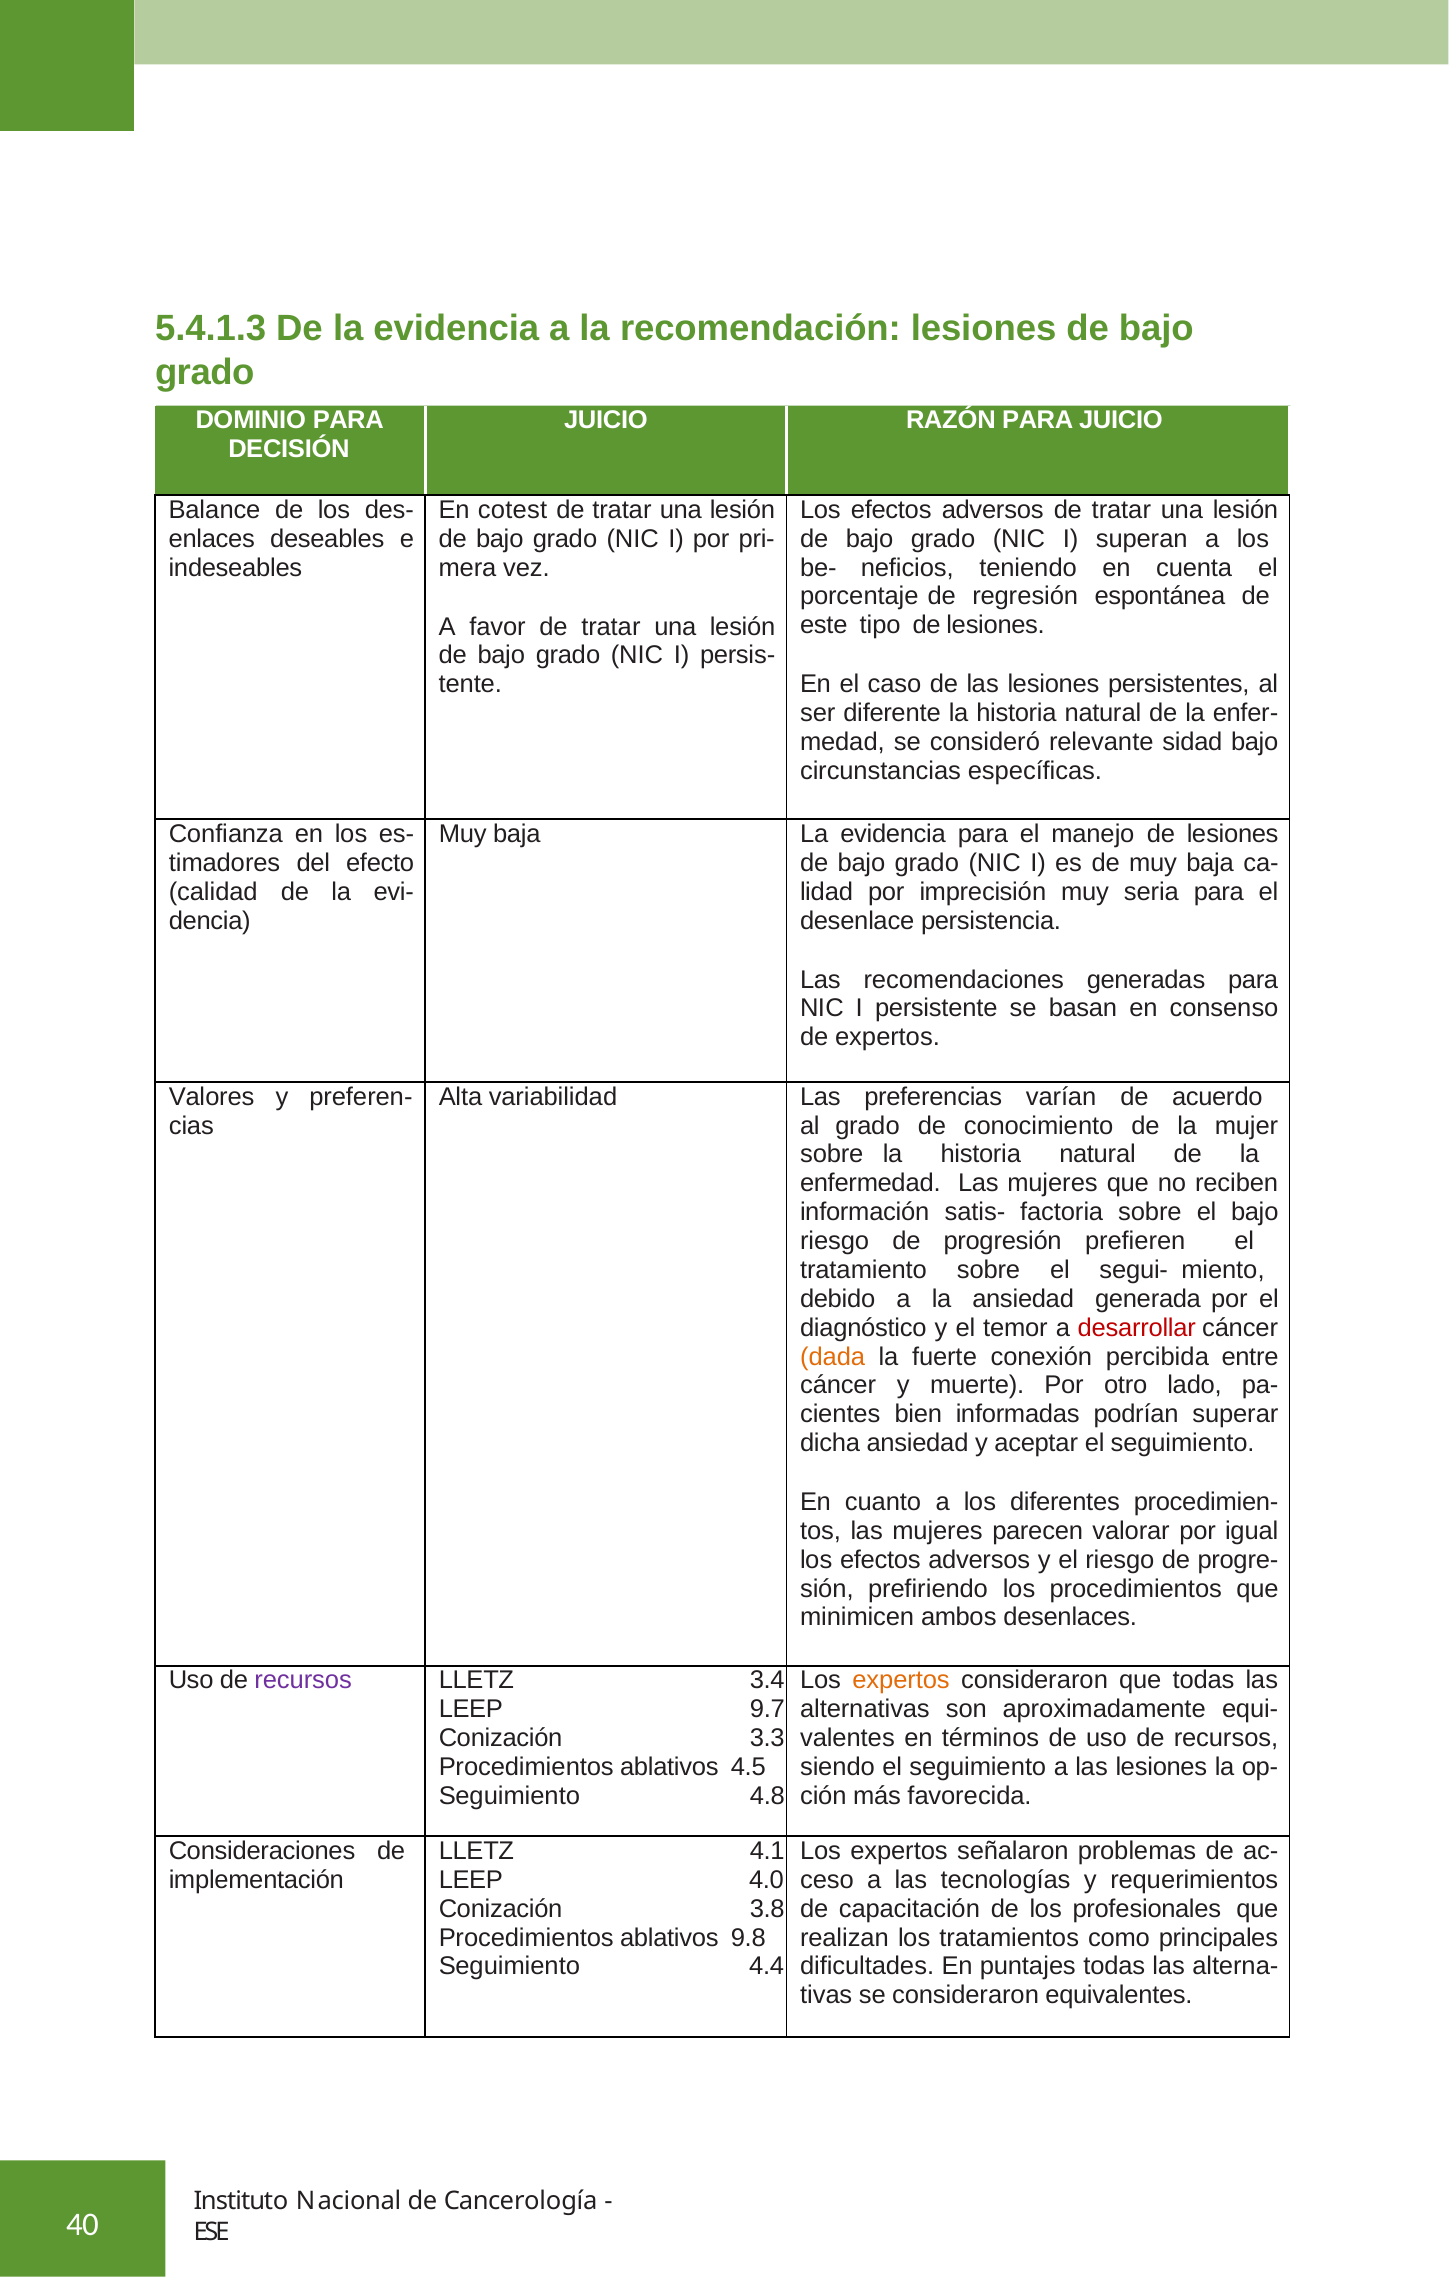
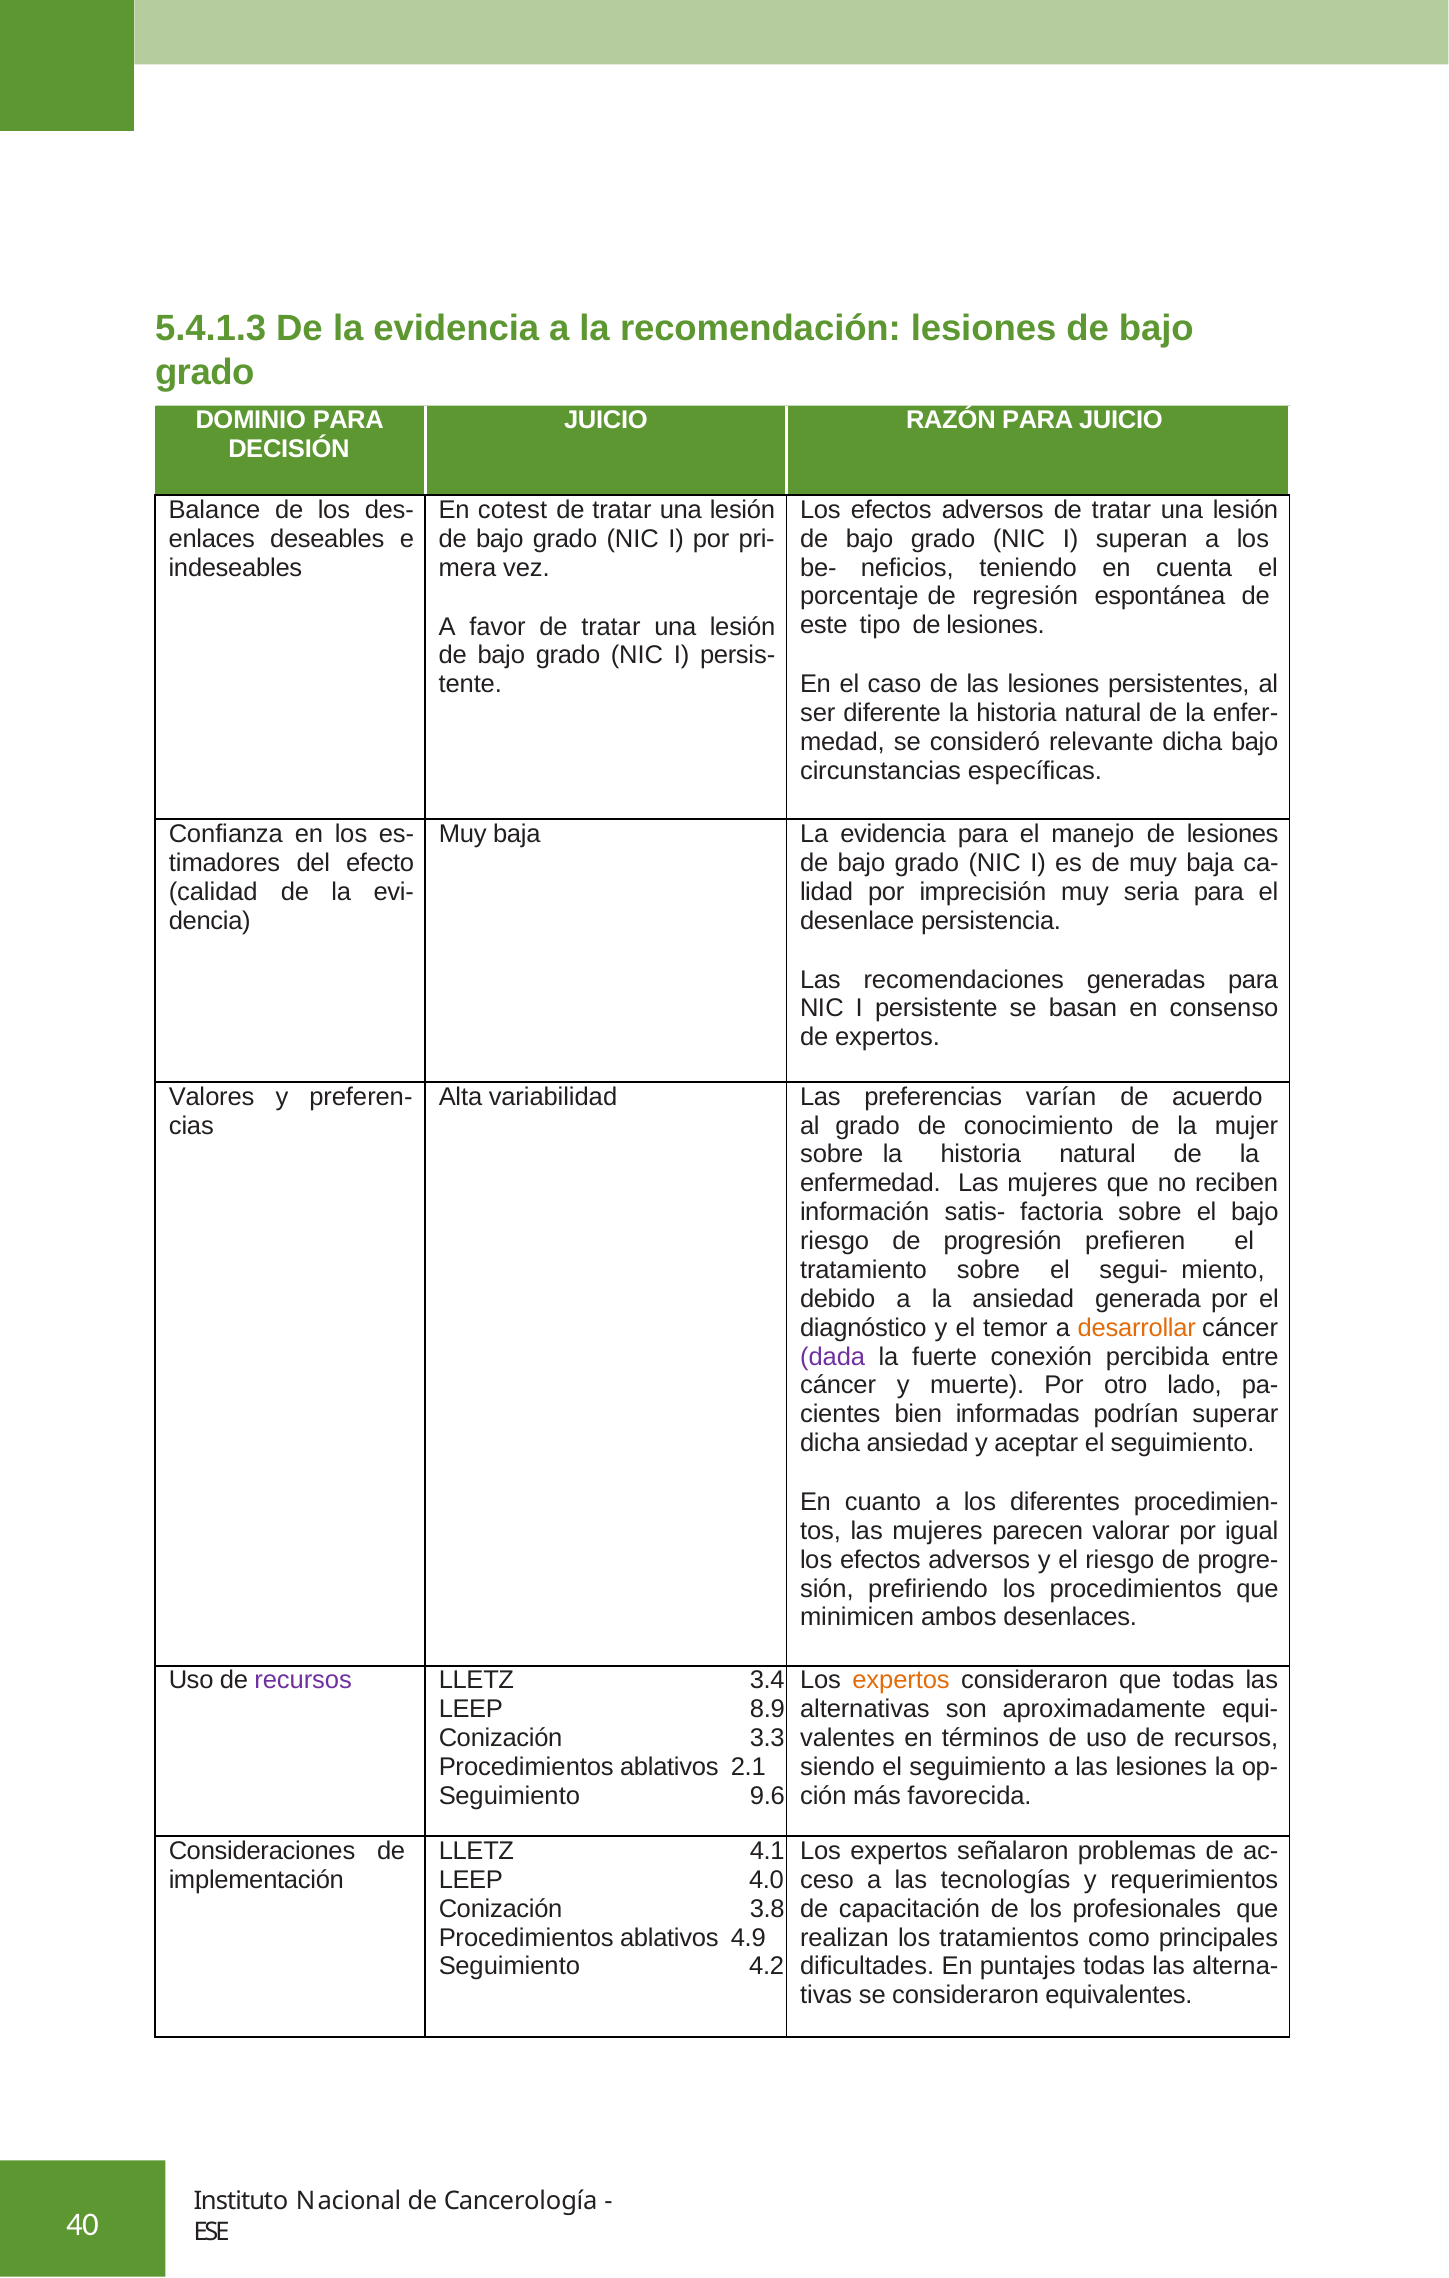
relevante sidad: sidad -> dicha (1192, 742)
desarrollar colour: red -> orange (1137, 1327)
dada colour: orange -> purple (833, 1356)
9.7: 9.7 -> 8.9 (767, 1709)
4.5: 4.5 -> 2.1 (748, 1767)
4.8: 4.8 -> 9.6 (767, 1796)
9.8: 9.8 -> 4.9 (748, 1937)
4.4: 4.4 -> 4.2 (767, 1966)
